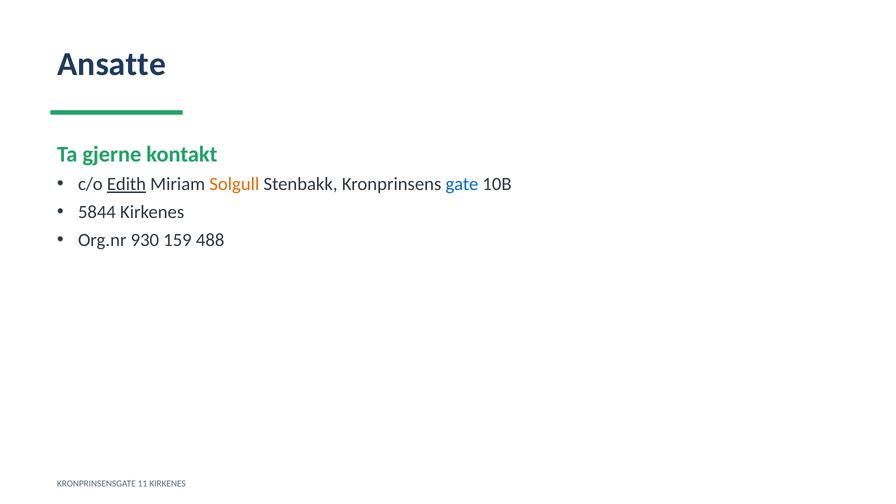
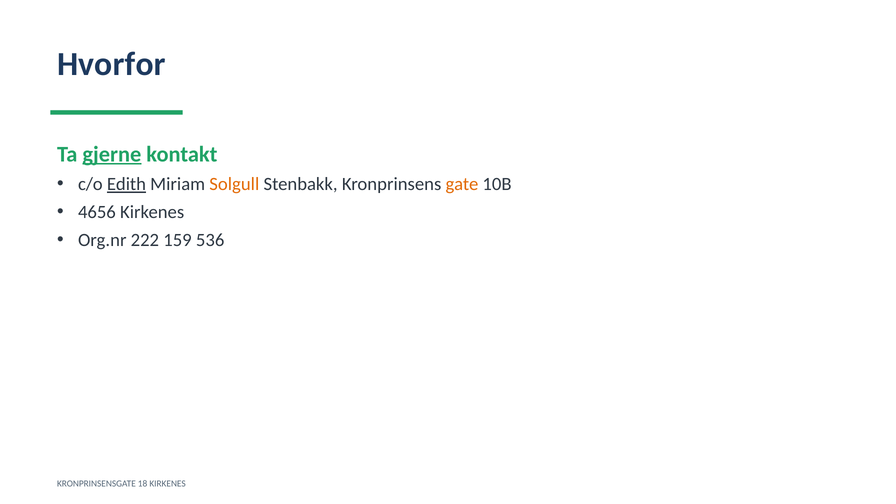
Ansatte: Ansatte -> Hvorfor (111, 64)
gjerne underline: none -> present (112, 154)
gate colour: blue -> orange (462, 184)
5844: 5844 -> 4656 (97, 212)
930: 930 -> 222 (145, 240)
488: 488 -> 536 (210, 240)
11: 11 -> 18 (143, 484)
